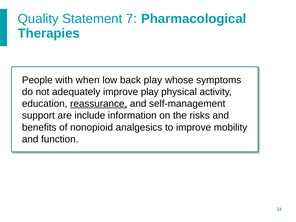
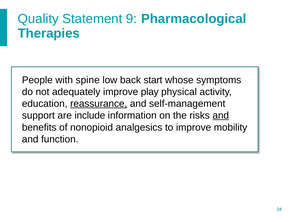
7: 7 -> 9 (131, 19)
when: when -> spine (88, 80)
back play: play -> start (153, 80)
and underline: none -> present (221, 116)
